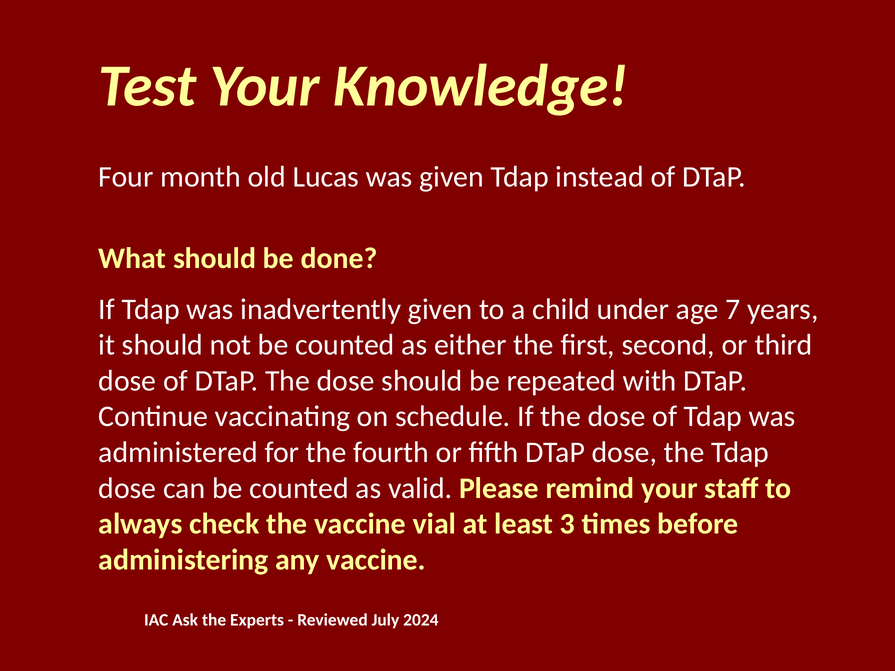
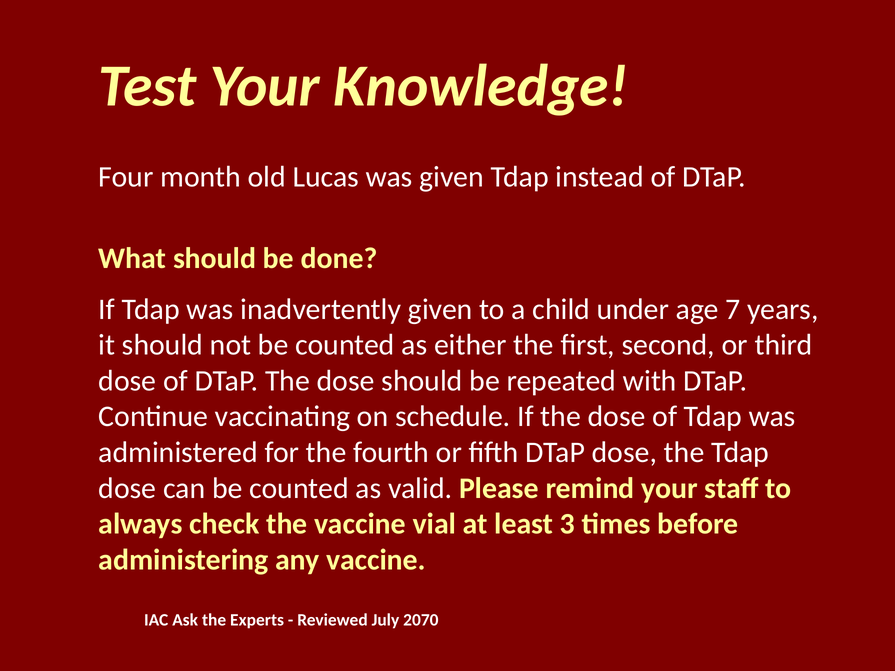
2024: 2024 -> 2070 (421, 620)
